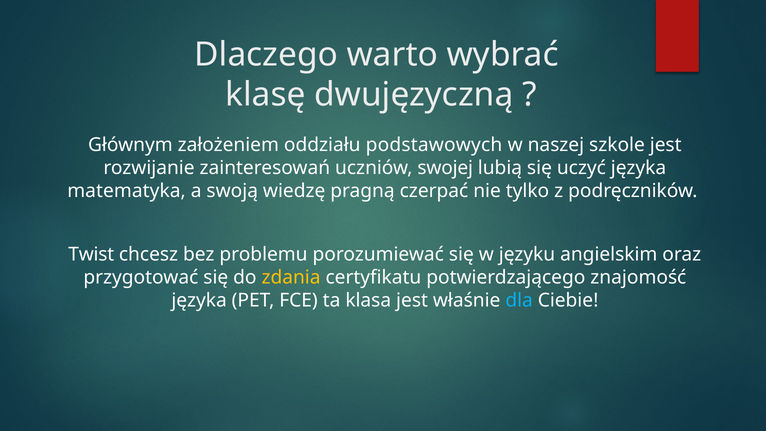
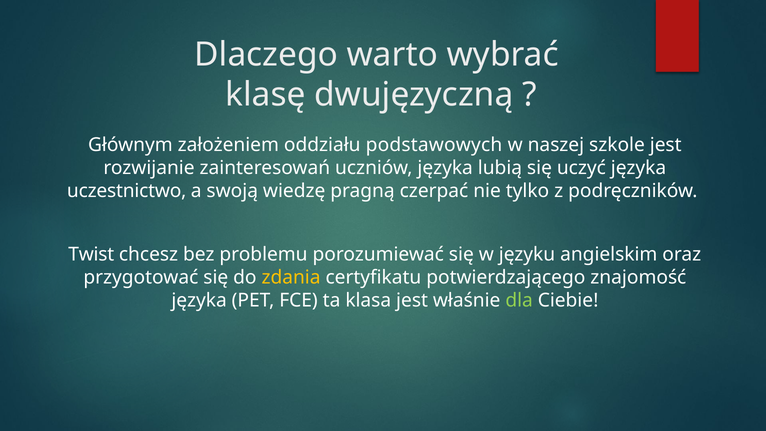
uczniów swojej: swojej -> języka (445, 168)
matematyka: matematyka -> uczestnictwo (127, 191)
dla colour: light blue -> light green (519, 300)
